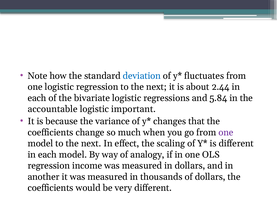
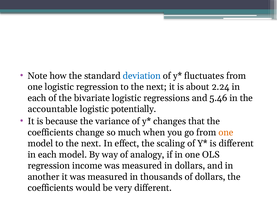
2.44: 2.44 -> 2.24 (221, 87)
5.84: 5.84 -> 5.46 (218, 98)
important: important -> potentially (134, 109)
one colour: purple -> orange (226, 132)
